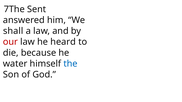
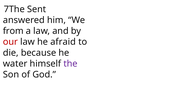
shall: shall -> from (13, 31)
heard: heard -> afraid (63, 42)
the colour: blue -> purple (70, 64)
